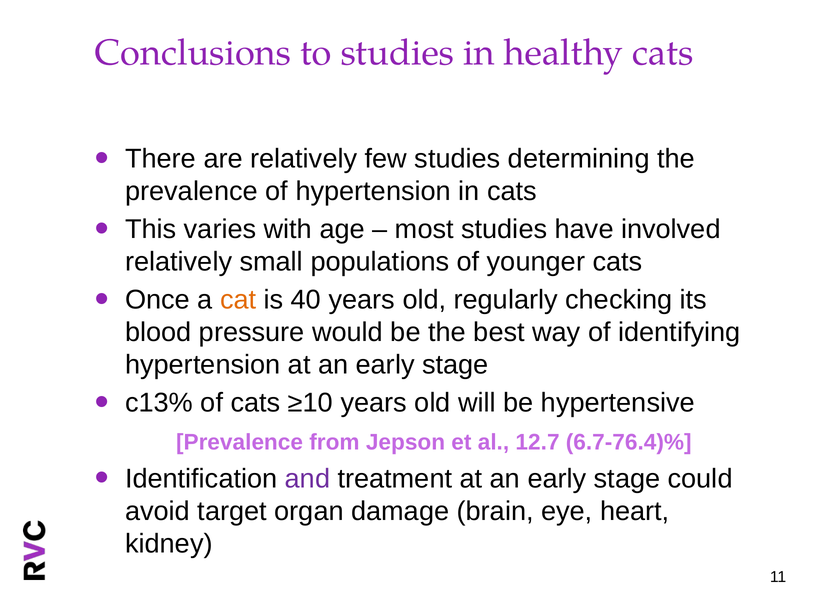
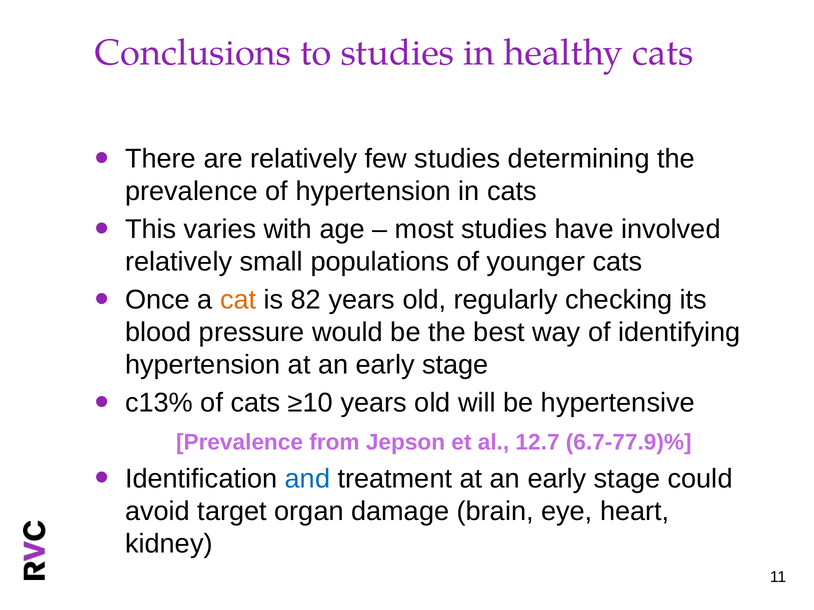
40: 40 -> 82 (306, 300)
6.7-76.4)%: 6.7-76.4)% -> 6.7-77.9)% (629, 443)
and colour: purple -> blue (307, 479)
